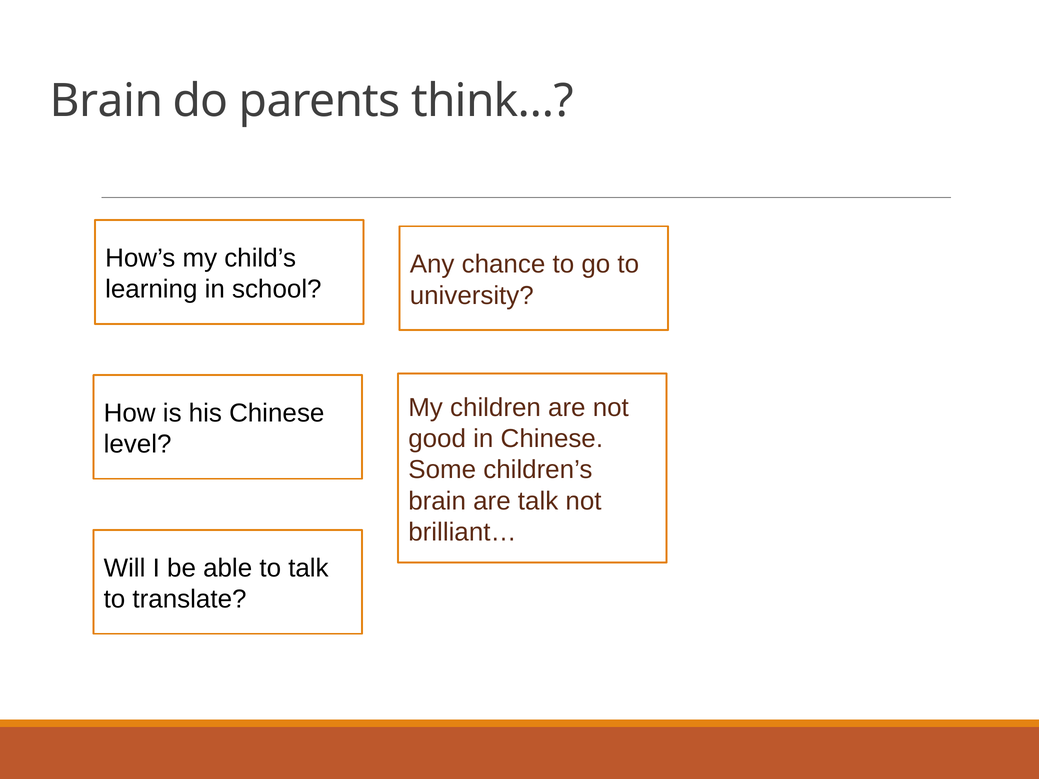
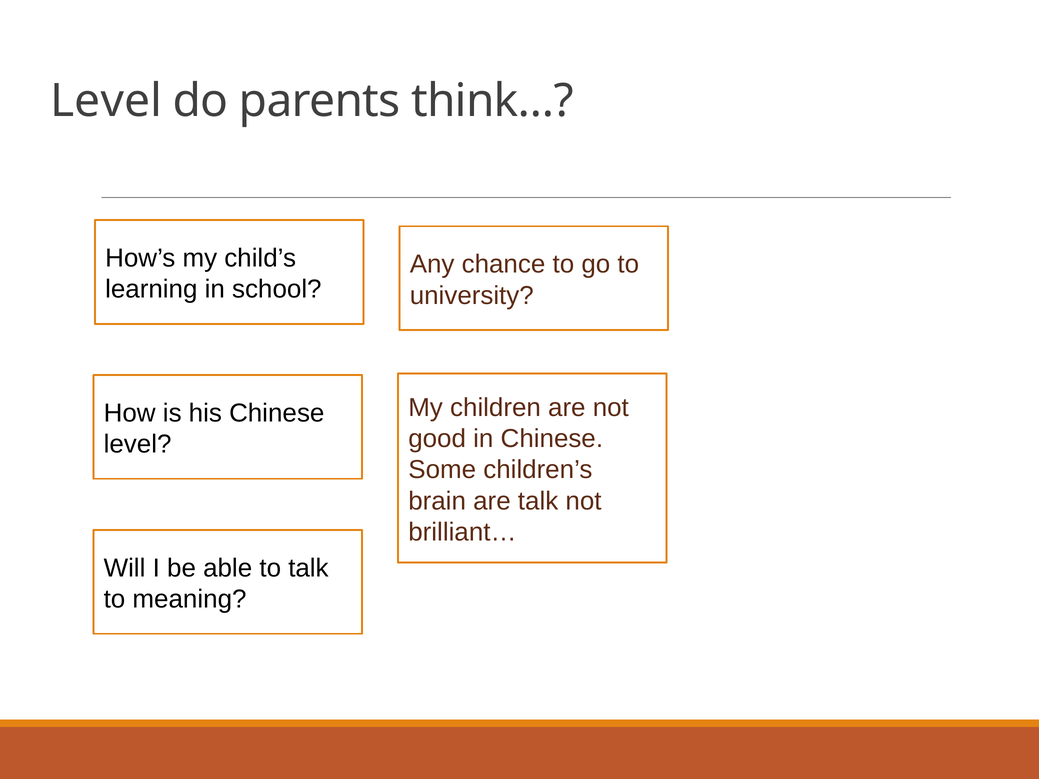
Brain: Brain -> Level (106, 101)
translate: translate -> meaning (190, 599)
